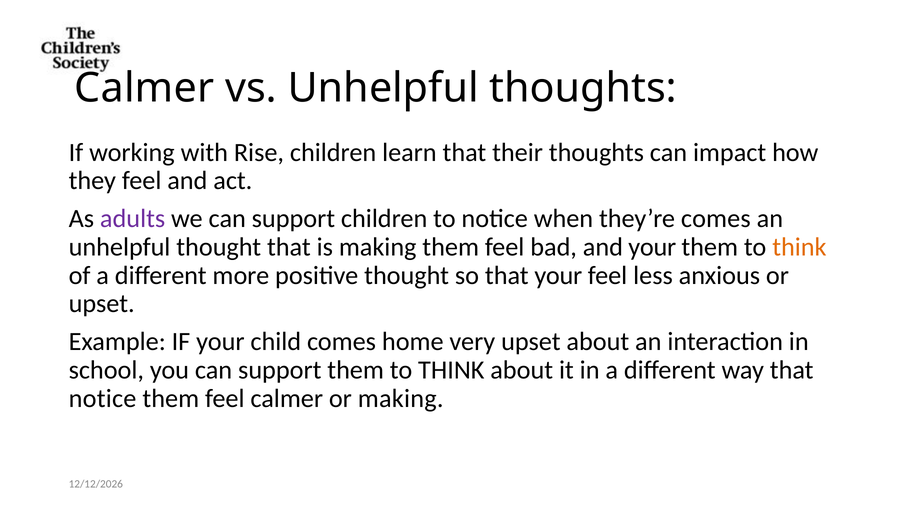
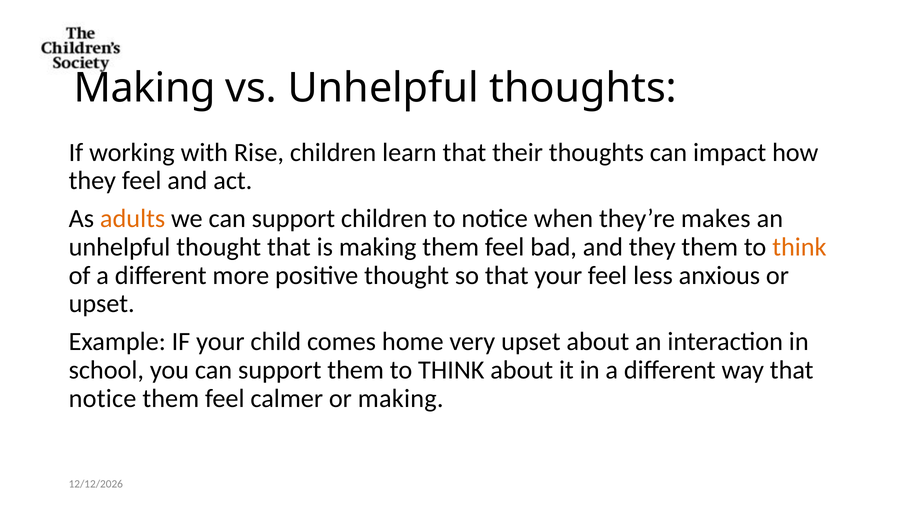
Calmer: Calmer -> Making (145, 88)
adults colour: purple -> orange (133, 218)
they’re comes: comes -> makes (716, 218)
and your: your -> they (652, 247)
